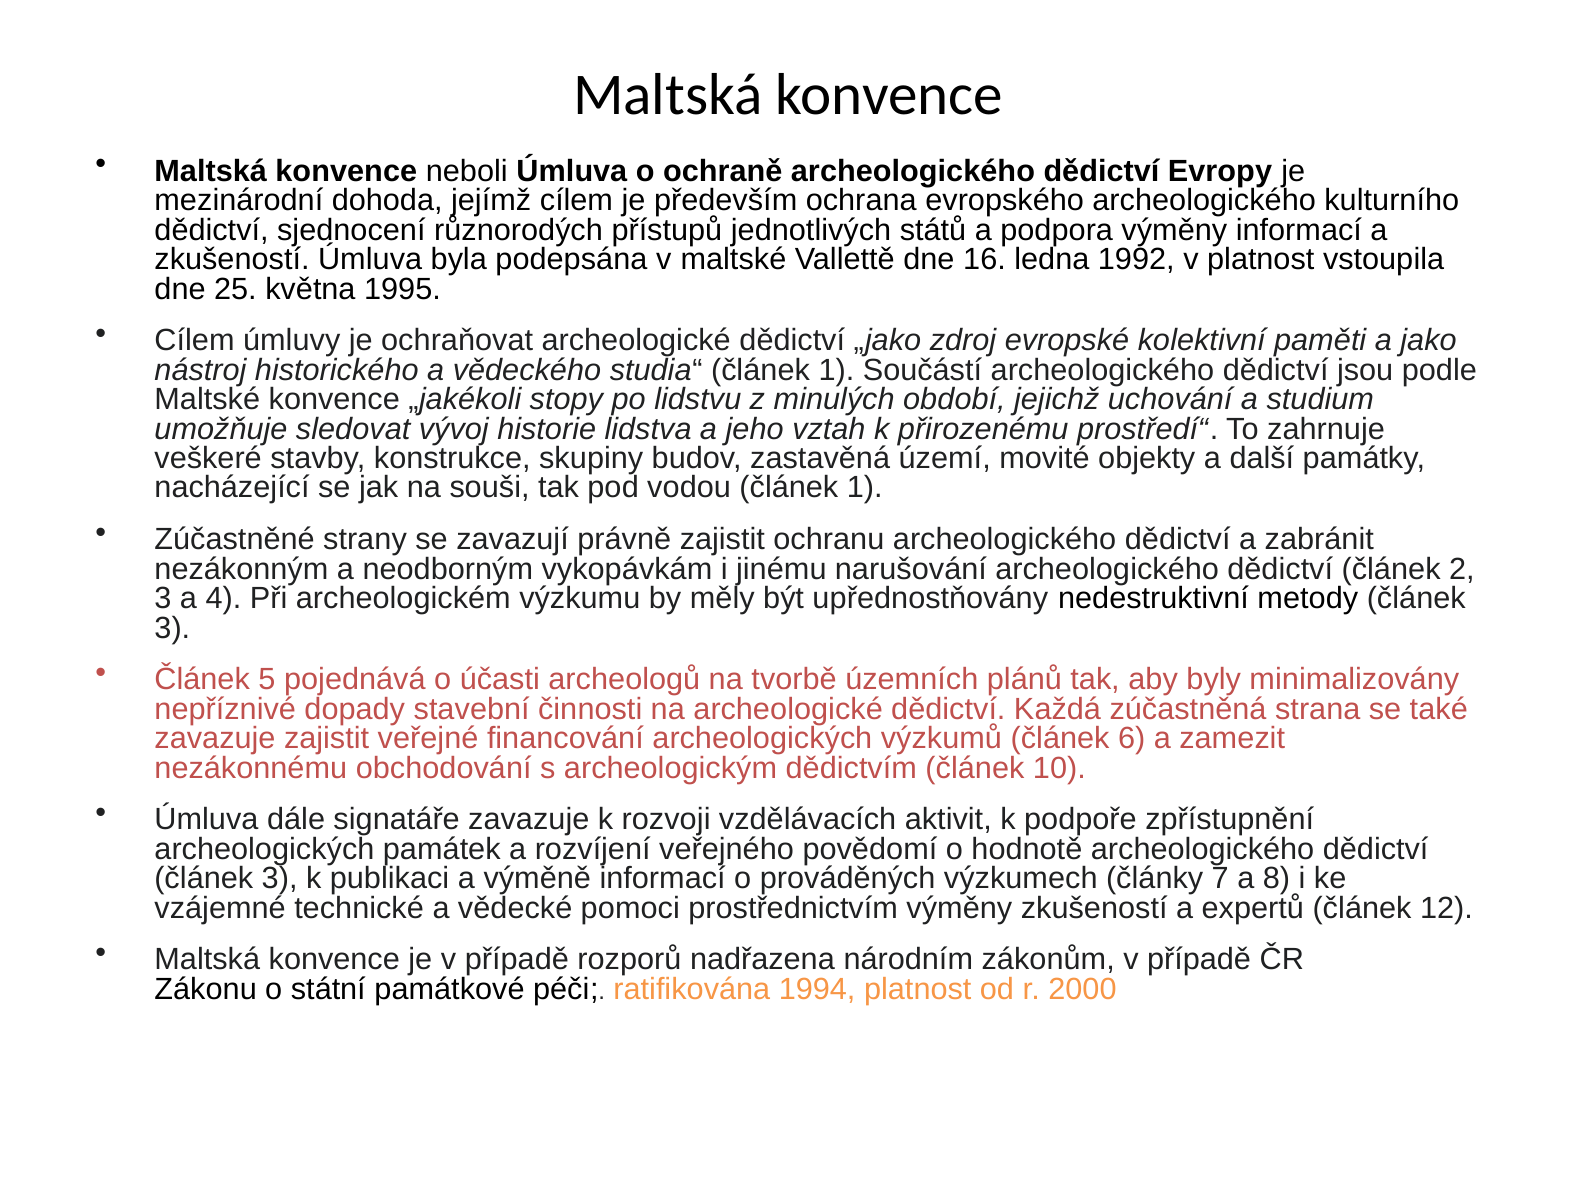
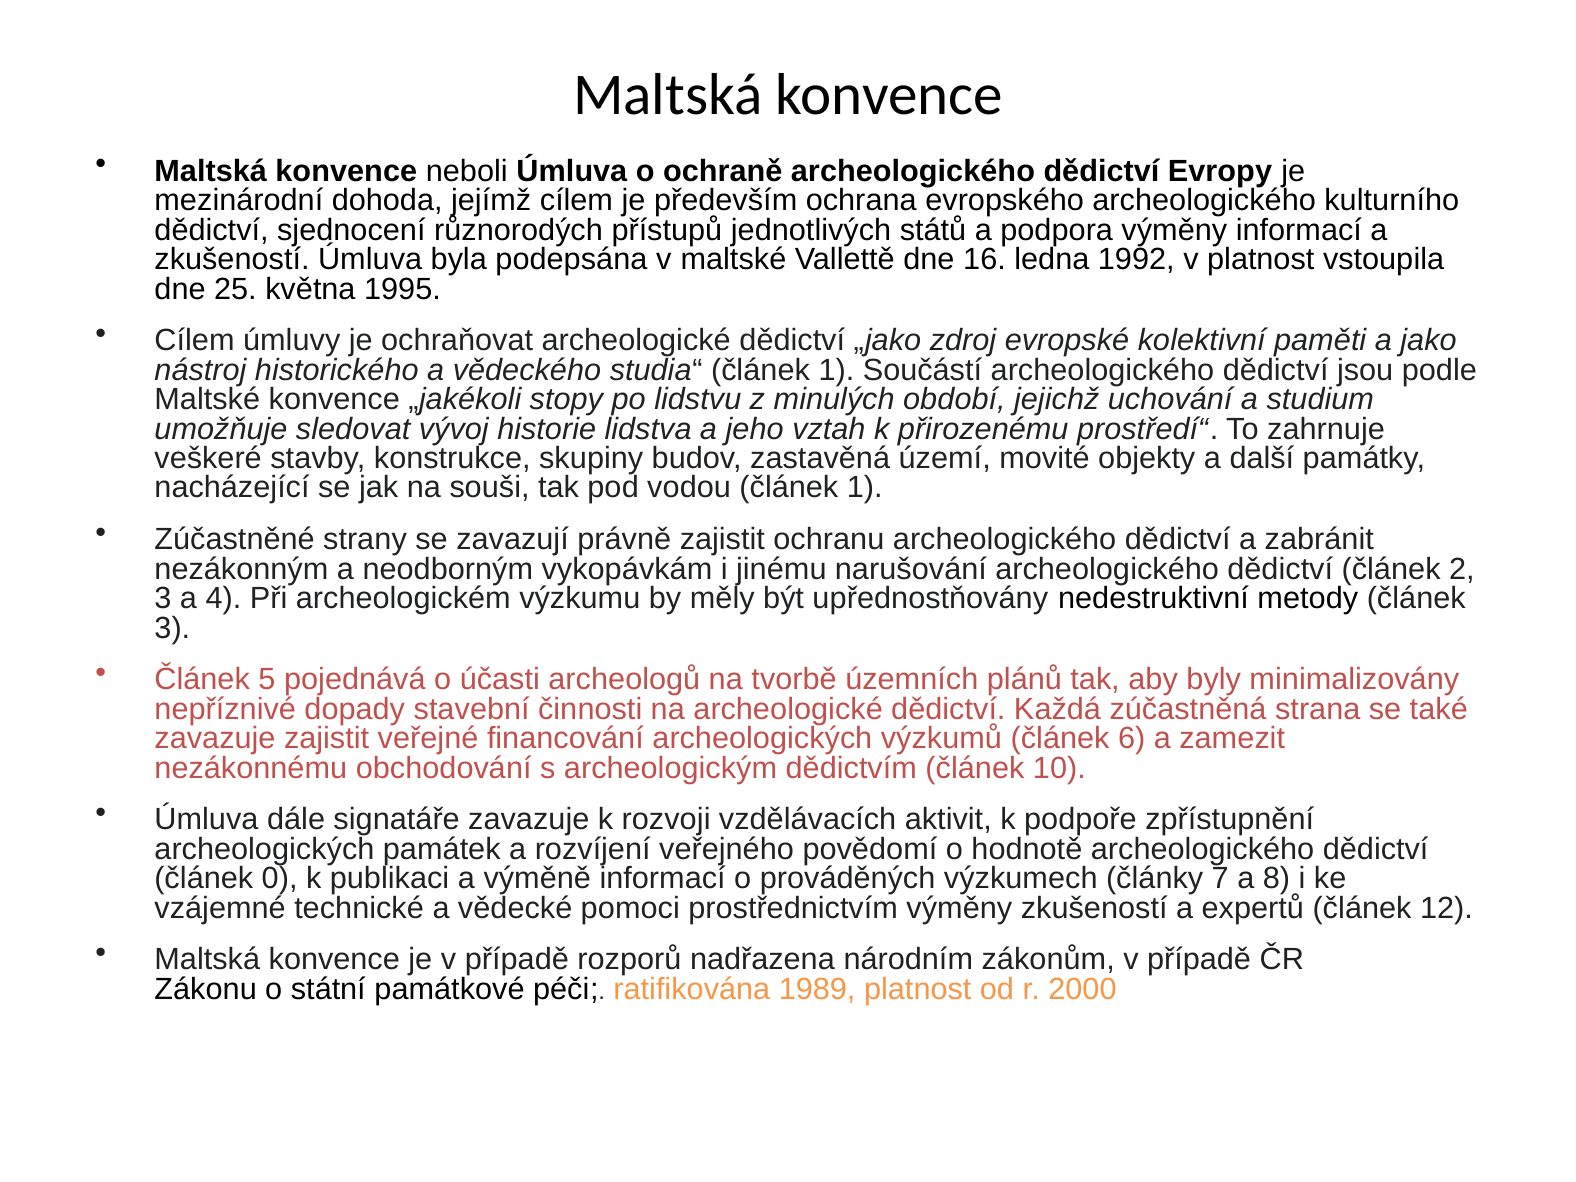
3: 3 -> 0 (280, 879)
1994: 1994 -> 1989 (817, 989)
